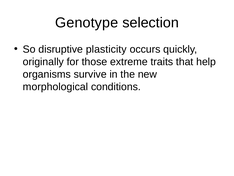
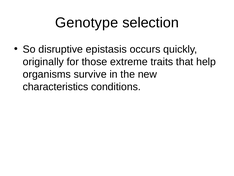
plasticity: plasticity -> epistasis (106, 49)
morphological: morphological -> characteristics (56, 87)
